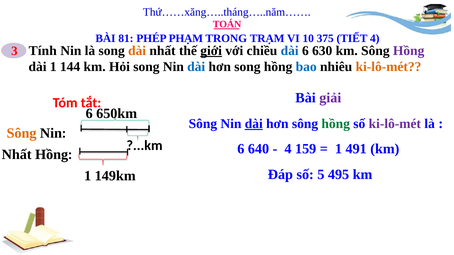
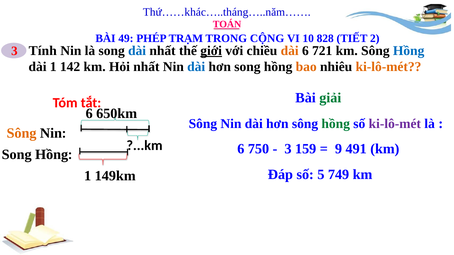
Thứ……xăng…..tháng…..năm……: Thứ……xăng…..tháng…..năm…… -> Thứ……khác…..tháng…..năm…… (227, 12)
81: 81 -> 49 (126, 39)
PHẠM: PHẠM -> TRẠM (186, 39)
TRẠM: TRẠM -> CỘNG (267, 39)
375: 375 -> 828 (325, 39)
TIẾT 4: 4 -> 2 (375, 39)
dài colour: orange -> blue (137, 51)
dài colour: blue -> orange (290, 51)
630: 630 -> 721 (322, 51)
Hồng colour: purple -> blue (409, 51)
144: 144 -> 142 (70, 67)
Hỏi song: song -> nhất (146, 67)
bao colour: blue -> orange (306, 67)
giải colour: purple -> green (330, 98)
dài underline: present -> none (254, 124)
640: 640 -> 750 (258, 149)
4: 4 -> 3 (288, 149)
1: 1 -> 9 (338, 149)
Nhất: Nhất -> Song (17, 154)
495: 495 -> 749 (339, 174)
